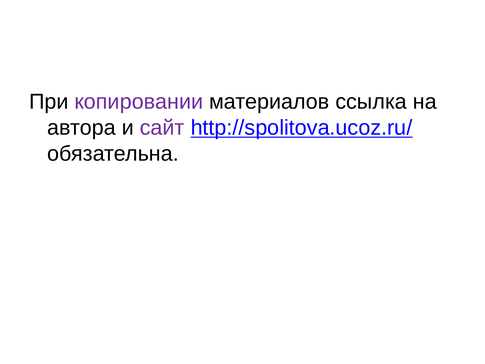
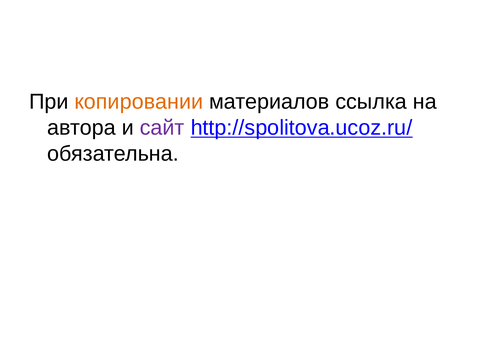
копировании colour: purple -> orange (139, 102)
